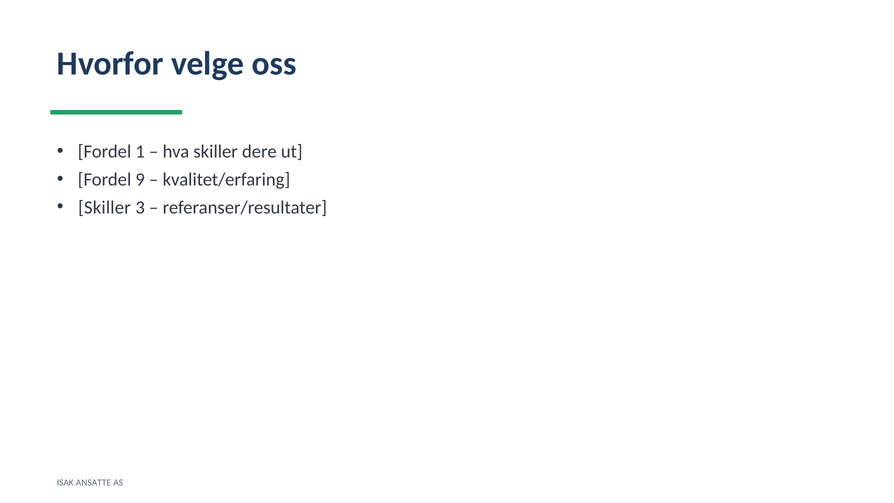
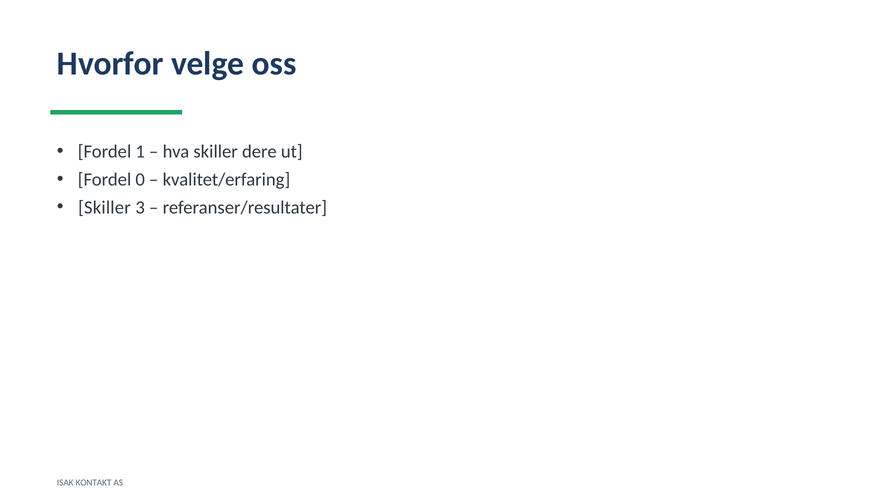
9: 9 -> 0 (140, 179)
ANSATTE: ANSATTE -> KONTAKT (94, 483)
